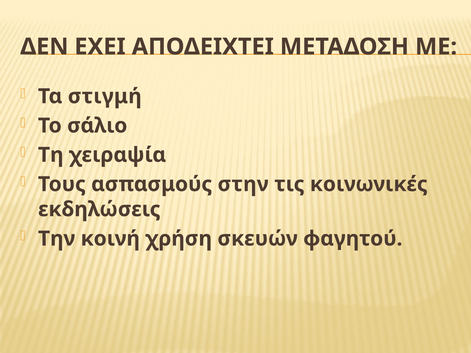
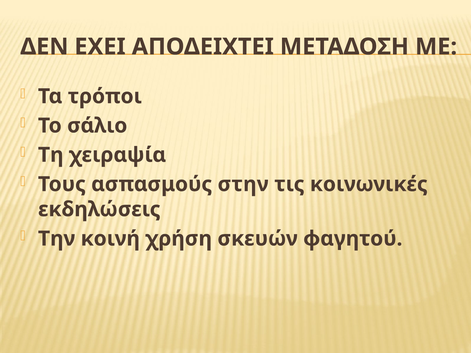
στιγμή: στιγμή -> τρόποι (105, 96)
